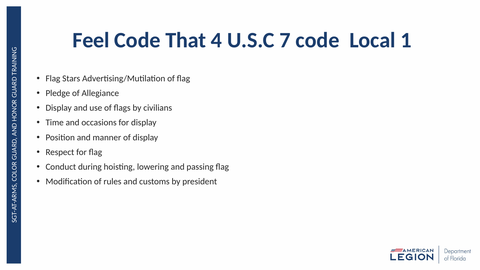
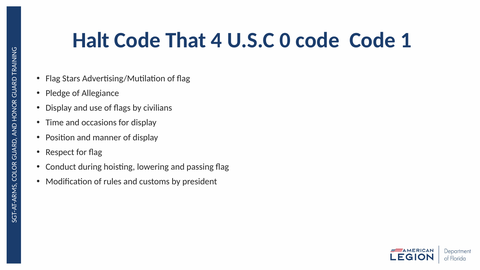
Feel: Feel -> Halt (91, 40)
7: 7 -> 0 (285, 40)
code Local: Local -> Code (372, 40)
